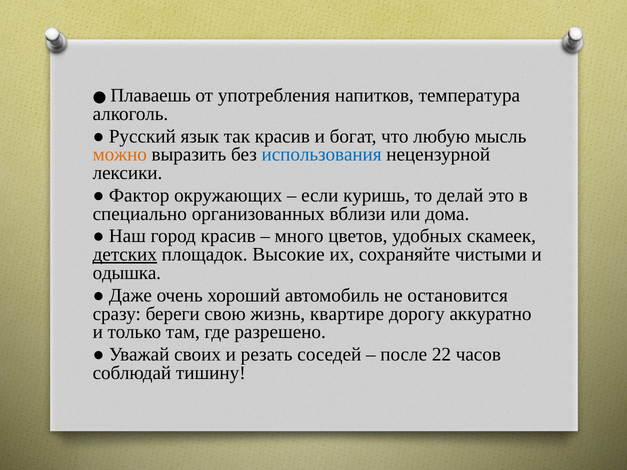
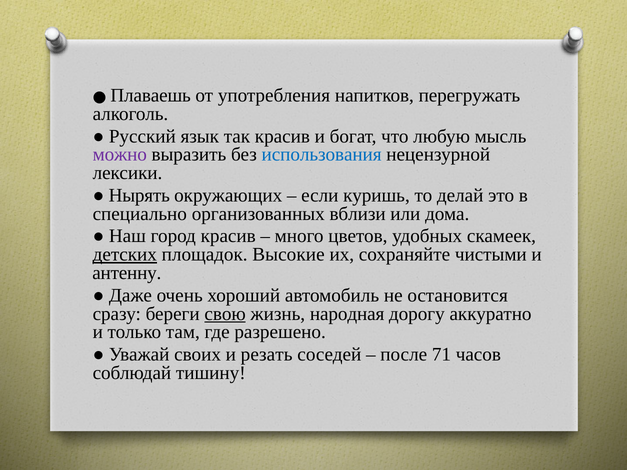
температура: температура -> перегружать (469, 95)
можно colour: orange -> purple (120, 155)
Фактор: Фактор -> Нырять (139, 195)
одышка: одышка -> антенну (127, 273)
свою underline: none -> present (225, 314)
квартире: квартире -> народная (347, 314)
22: 22 -> 71 (441, 355)
